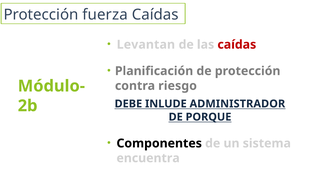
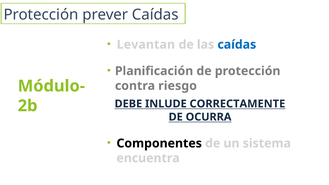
fuerza: fuerza -> prever (105, 15)
caídas colour: red -> blue (237, 45)
ADMINISTRADOR: ADMINISTRADOR -> CORRECTAMENTE (237, 104)
PORQUE: PORQUE -> OCURRA (209, 117)
